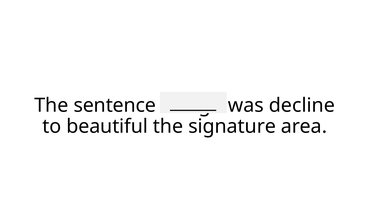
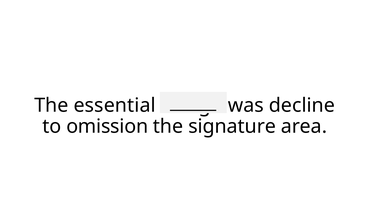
sentence: sentence -> essential (115, 105)
beautiful: beautiful -> omission (107, 127)
